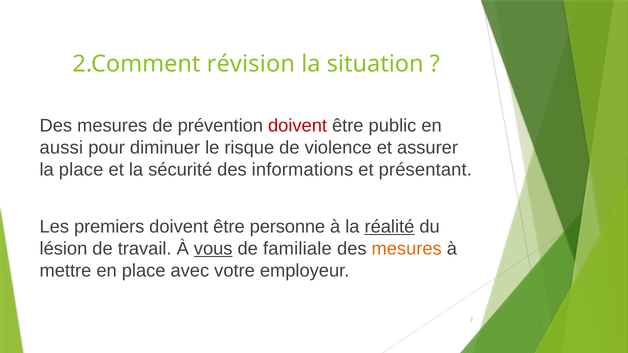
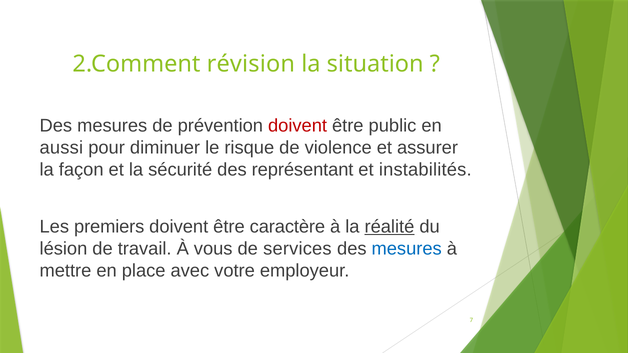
la place: place -> façon (81, 170)
informations: informations -> représentant (303, 170)
présentant: présentant -> instabilités (425, 170)
personne: personne -> caractère (287, 227)
vous underline: present -> none (213, 249)
familiale: familiale -> services (297, 249)
mesures colour: orange -> blue (407, 249)
